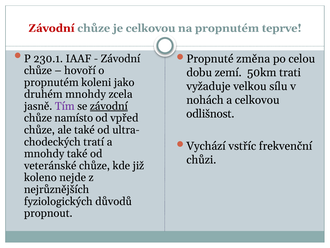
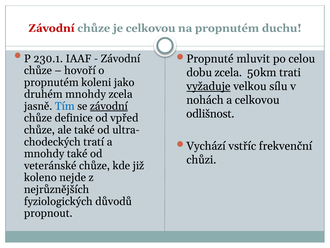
teprve: teprve -> duchu (282, 28)
změna: změna -> mluvit (253, 59)
dobu zemí: zemí -> zcela (228, 73)
vyžaduje underline: none -> present (208, 86)
Tím colour: purple -> blue (65, 106)
namísto: namísto -> definice (74, 118)
